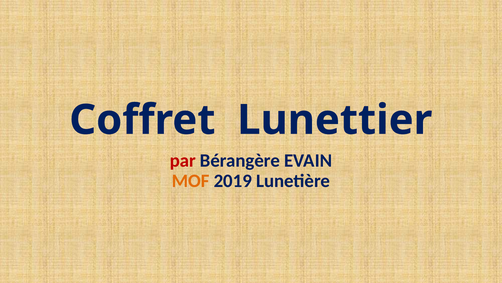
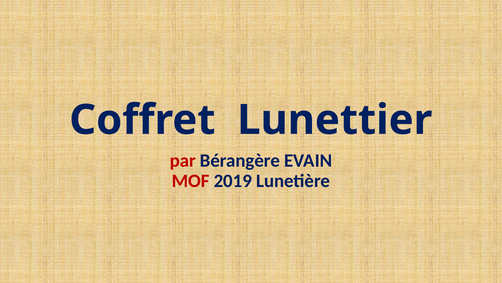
MOF colour: orange -> red (191, 181)
